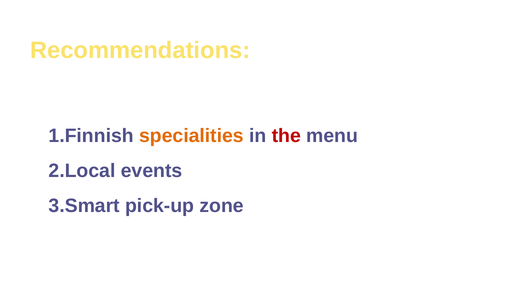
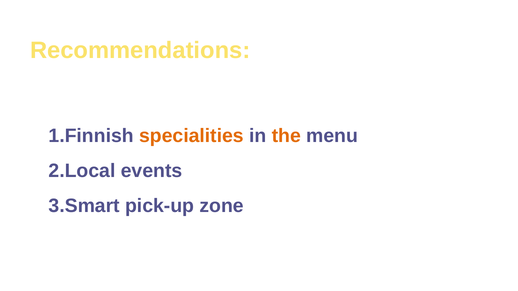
the colour: red -> orange (286, 136)
